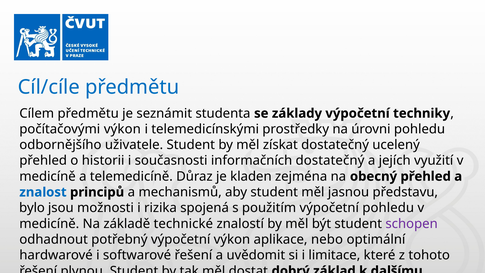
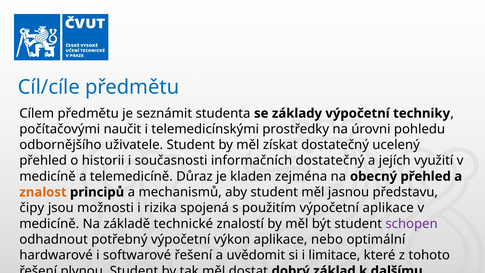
počítačovými výkon: výkon -> naučit (122, 129)
znalost colour: blue -> orange (43, 192)
bylo: bylo -> čipy (32, 208)
výpočetní pohledu: pohledu -> aplikace (388, 208)
